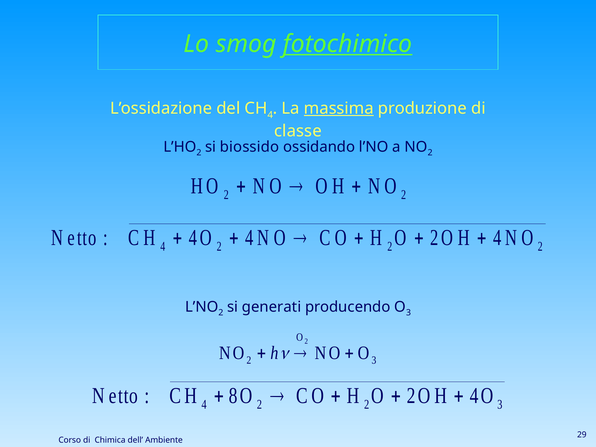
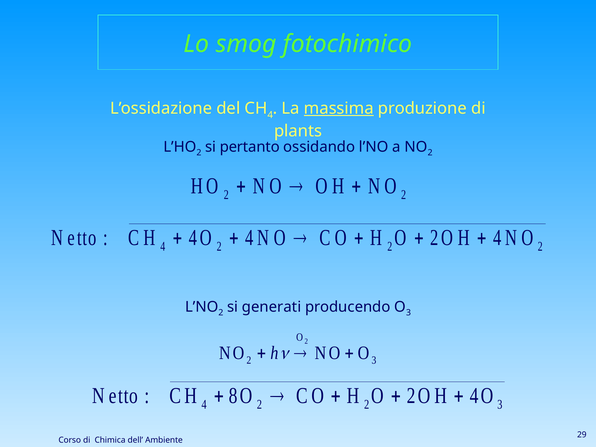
fotochimico underline: present -> none (348, 44)
classe: classe -> plants (298, 131)
biossido: biossido -> pertanto (250, 147)
